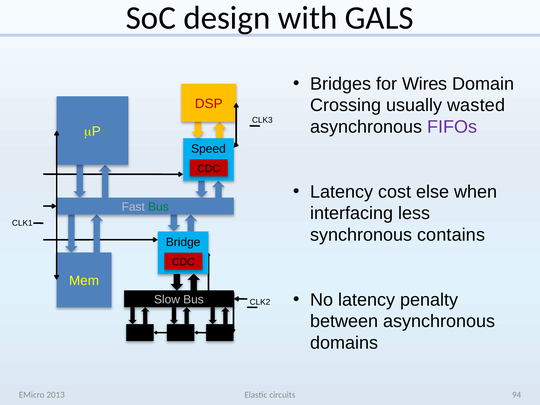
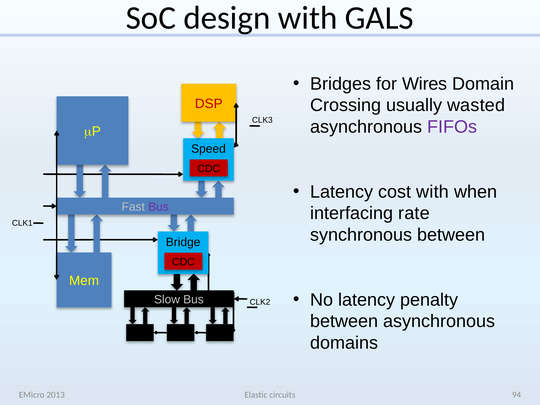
cost else: else -> with (433, 192)
Bus colour: green -> purple (158, 207)
less: less -> rate (414, 213)
synchronous contains: contains -> between (451, 235)
